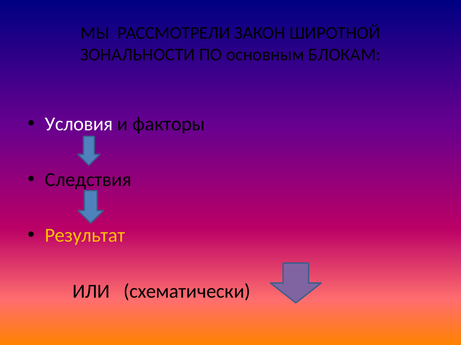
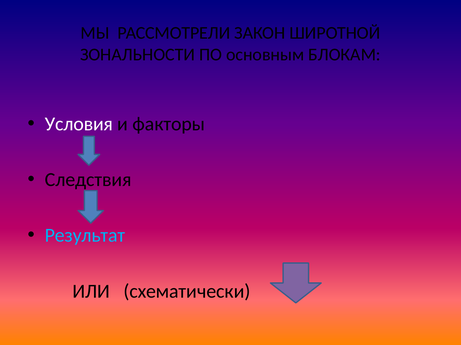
Результат colour: yellow -> light blue (85, 236)
